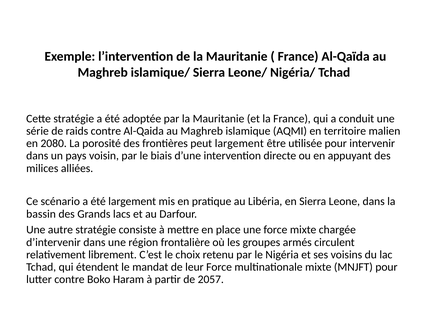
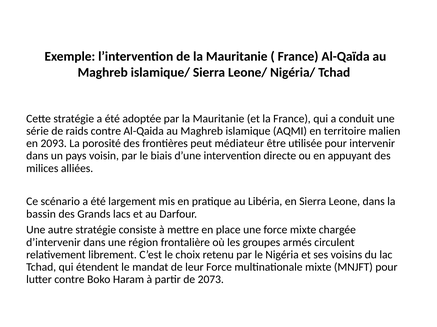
2080: 2080 -> 2093 (54, 144)
peut largement: largement -> médiateur (239, 144)
2057: 2057 -> 2073 (211, 280)
